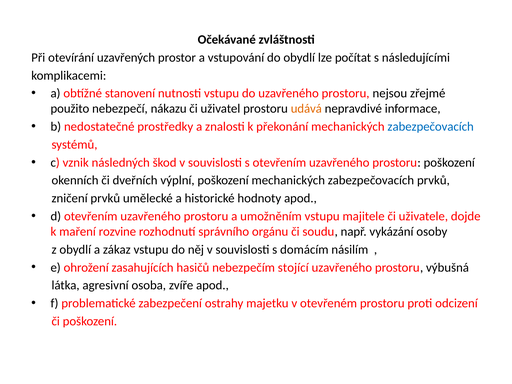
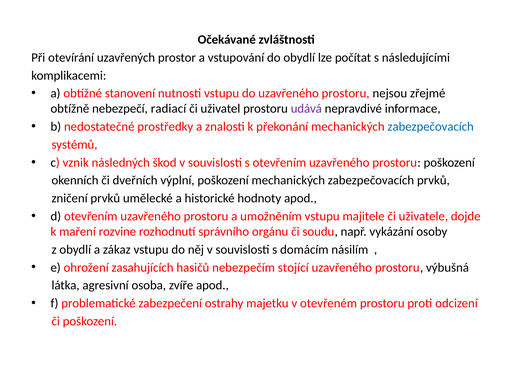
použito: použito -> obtížně (70, 109)
nákazu: nákazu -> radiací (169, 109)
udává colour: orange -> purple (306, 109)
